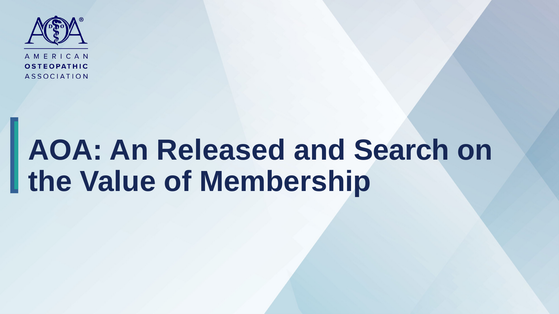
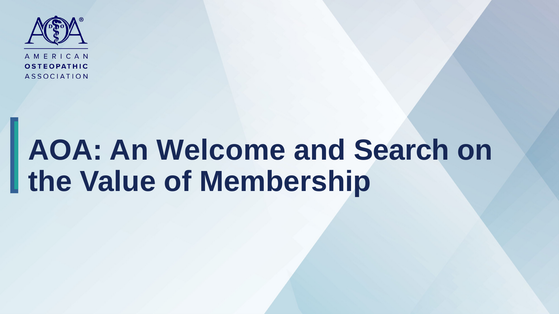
Released: Released -> Welcome (221, 150)
